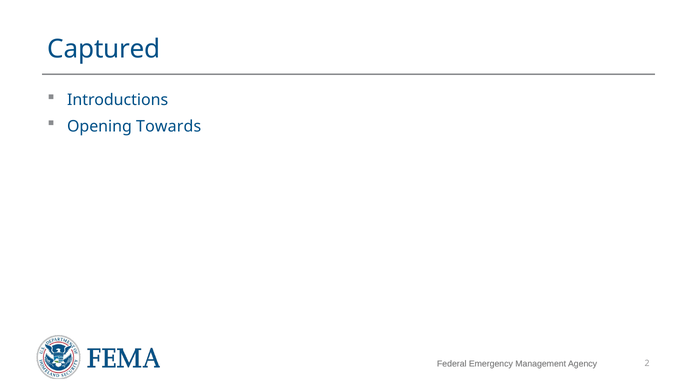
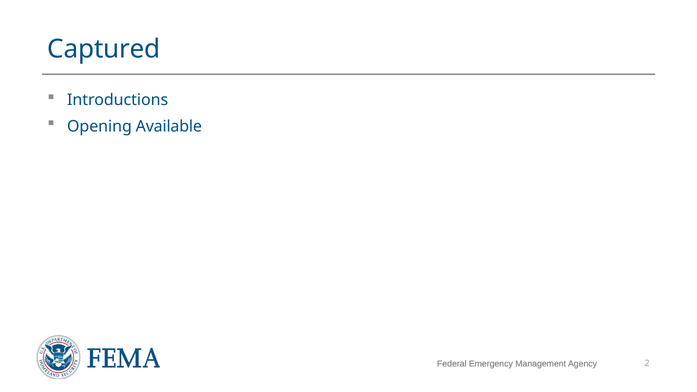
Towards: Towards -> Available (169, 126)
